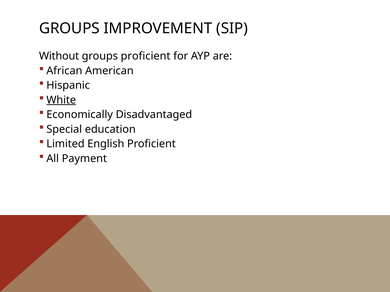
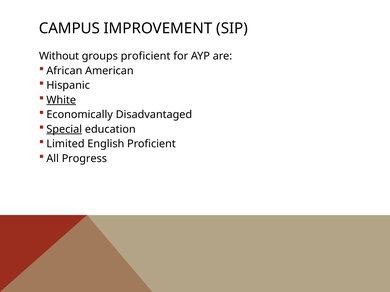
GROUPS: GROUPS -> CAMPUS (69, 28)
Special underline: none -> present (64, 129)
Payment: Payment -> Progress (84, 159)
